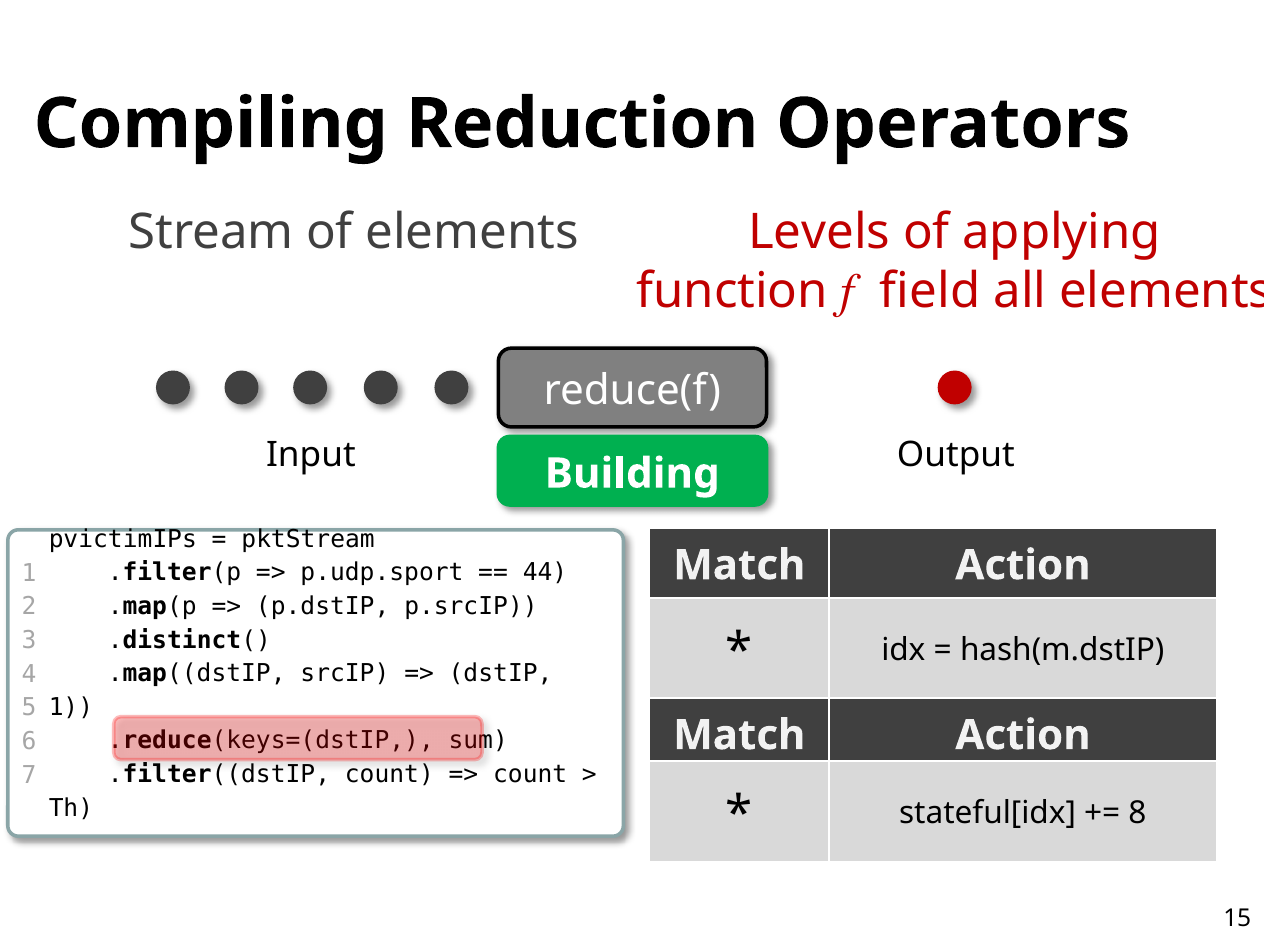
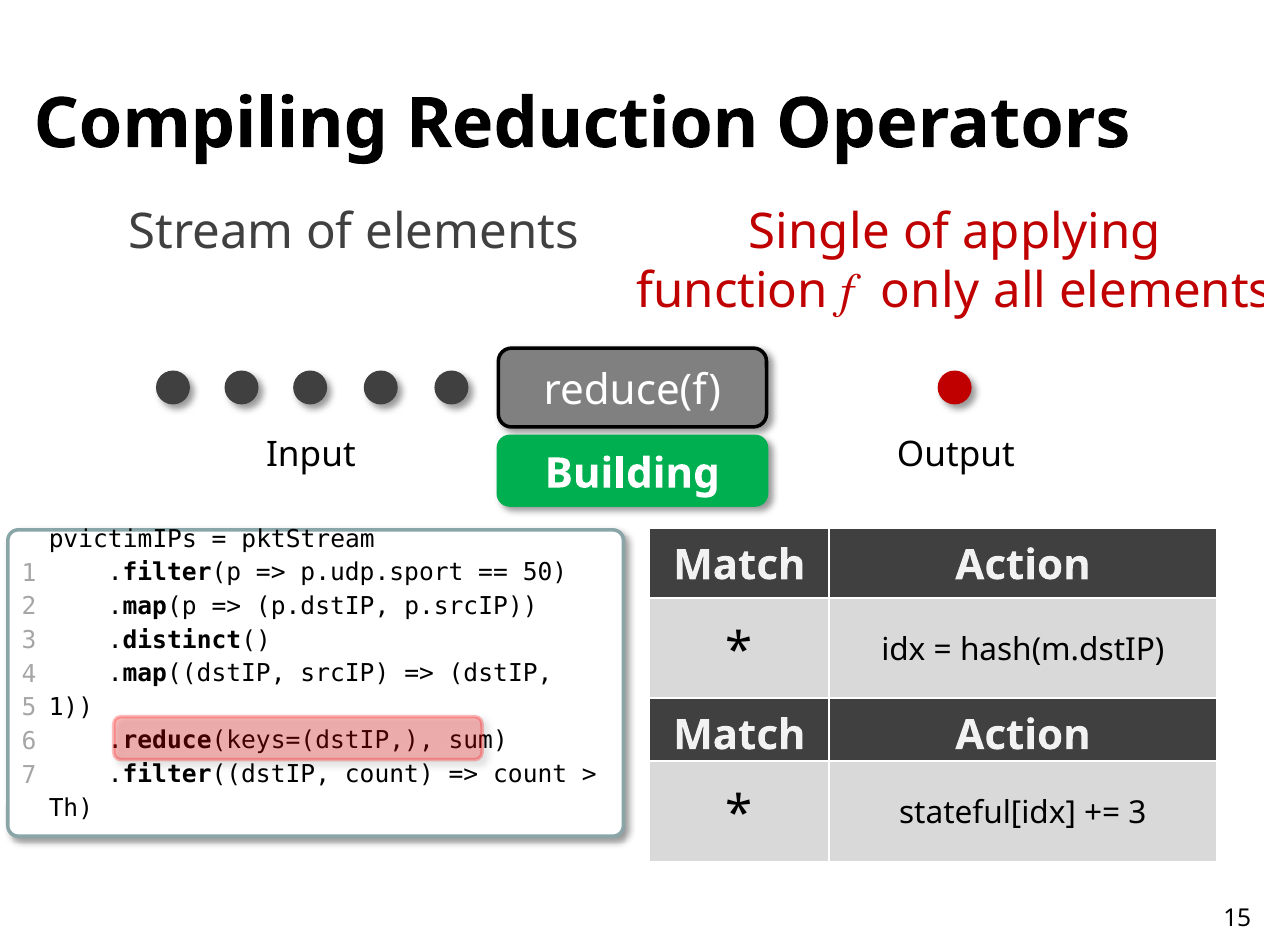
Levels: Levels -> Single (819, 232)
field: field -> only (930, 291)
44: 44 -> 50 (545, 573)
8: 8 -> 3 (1138, 813)
